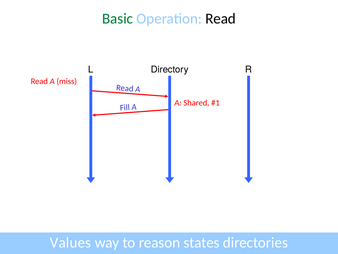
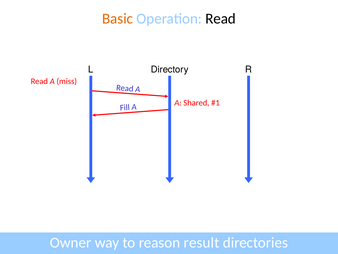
Basic colour: green -> orange (118, 19)
Values: Values -> Owner (71, 242)
states: states -> result (201, 242)
